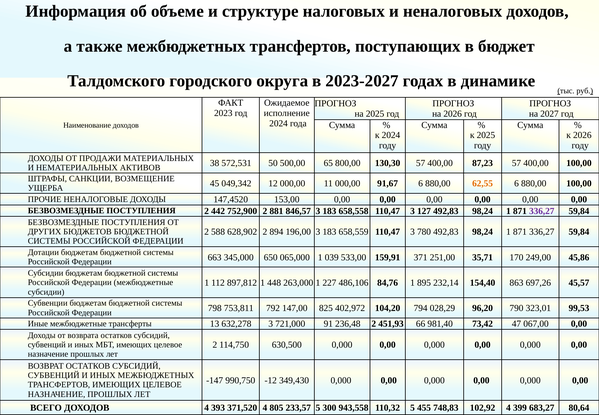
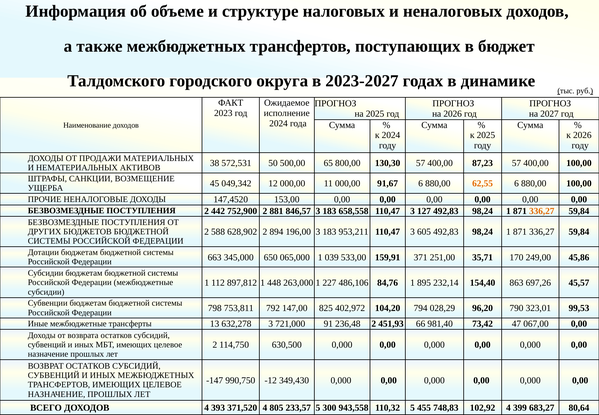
336,27 colour: purple -> orange (542, 211)
658,559: 658,559 -> 953,211 (354, 232)
780: 780 -> 605 (424, 232)
